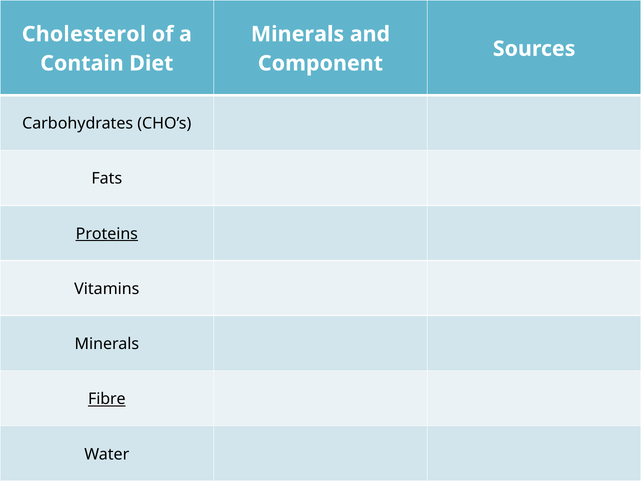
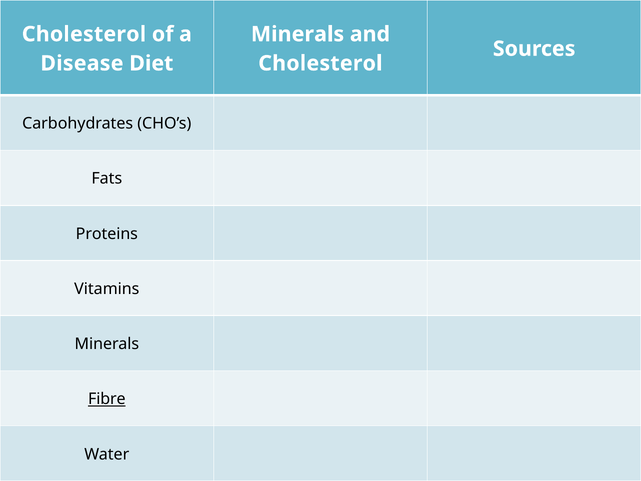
Contain: Contain -> Disease (82, 63)
Component: Component -> Cholesterol (320, 63)
Proteins underline: present -> none (107, 234)
